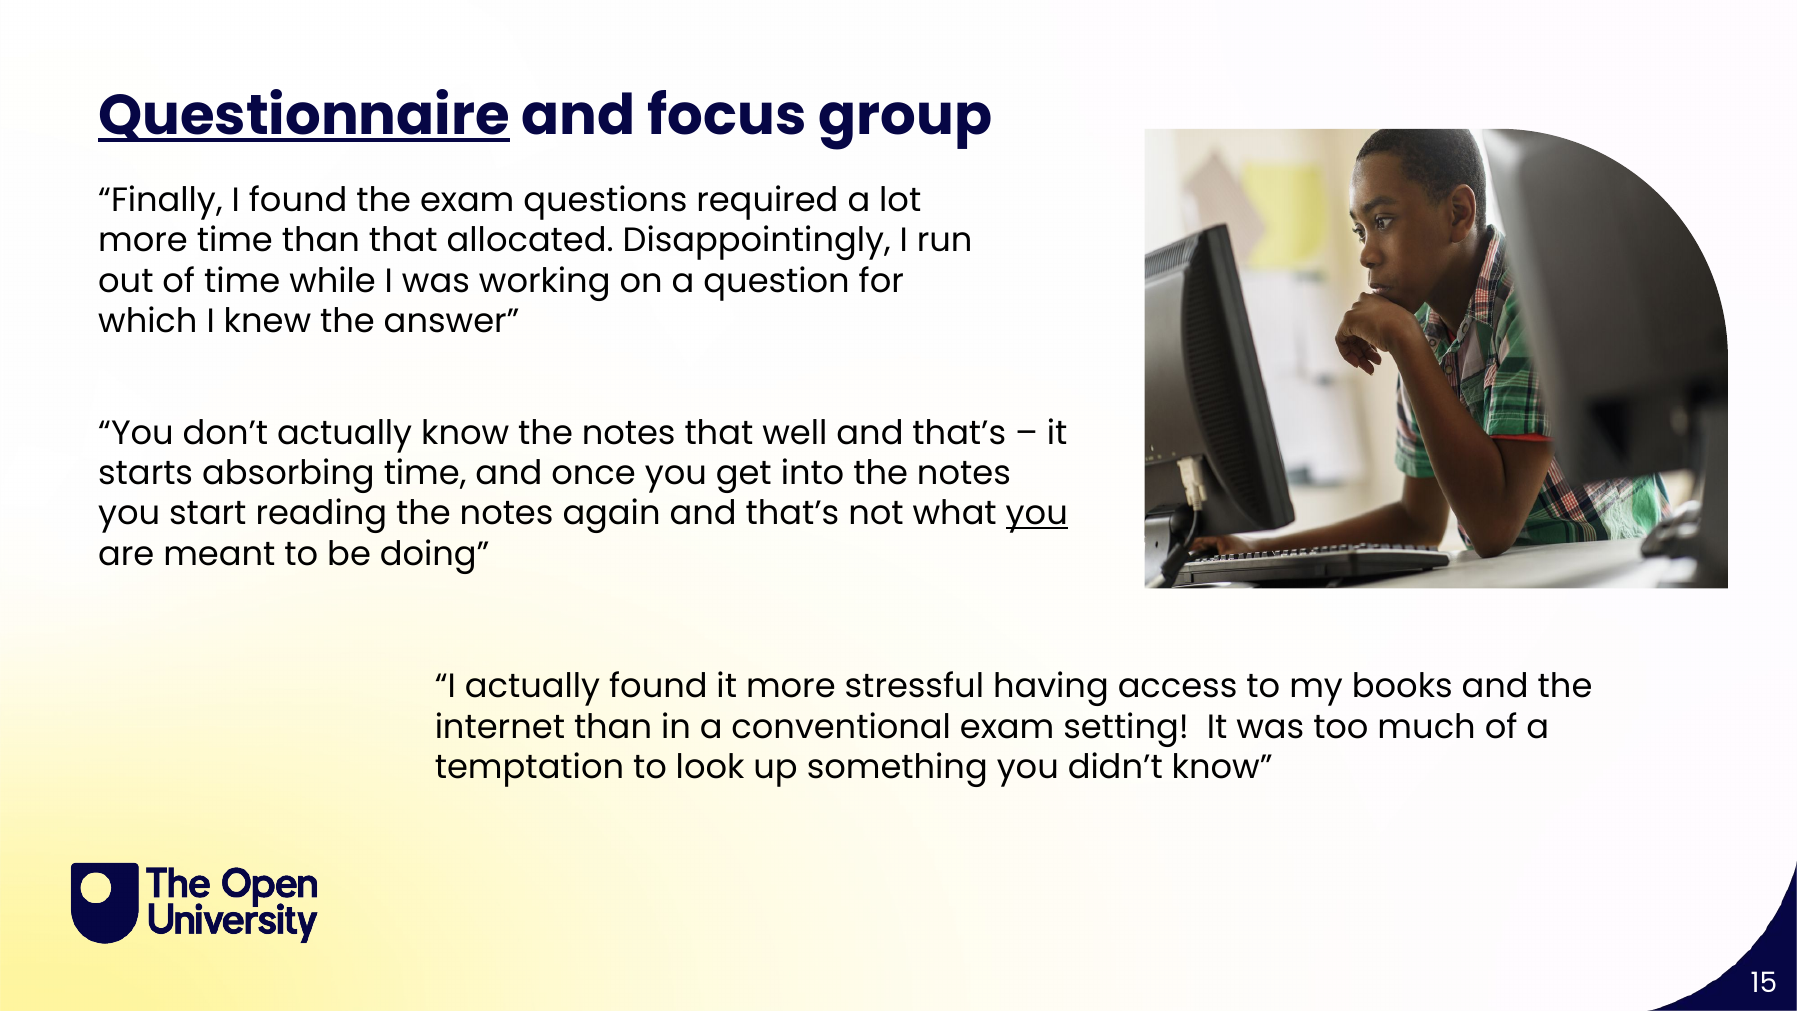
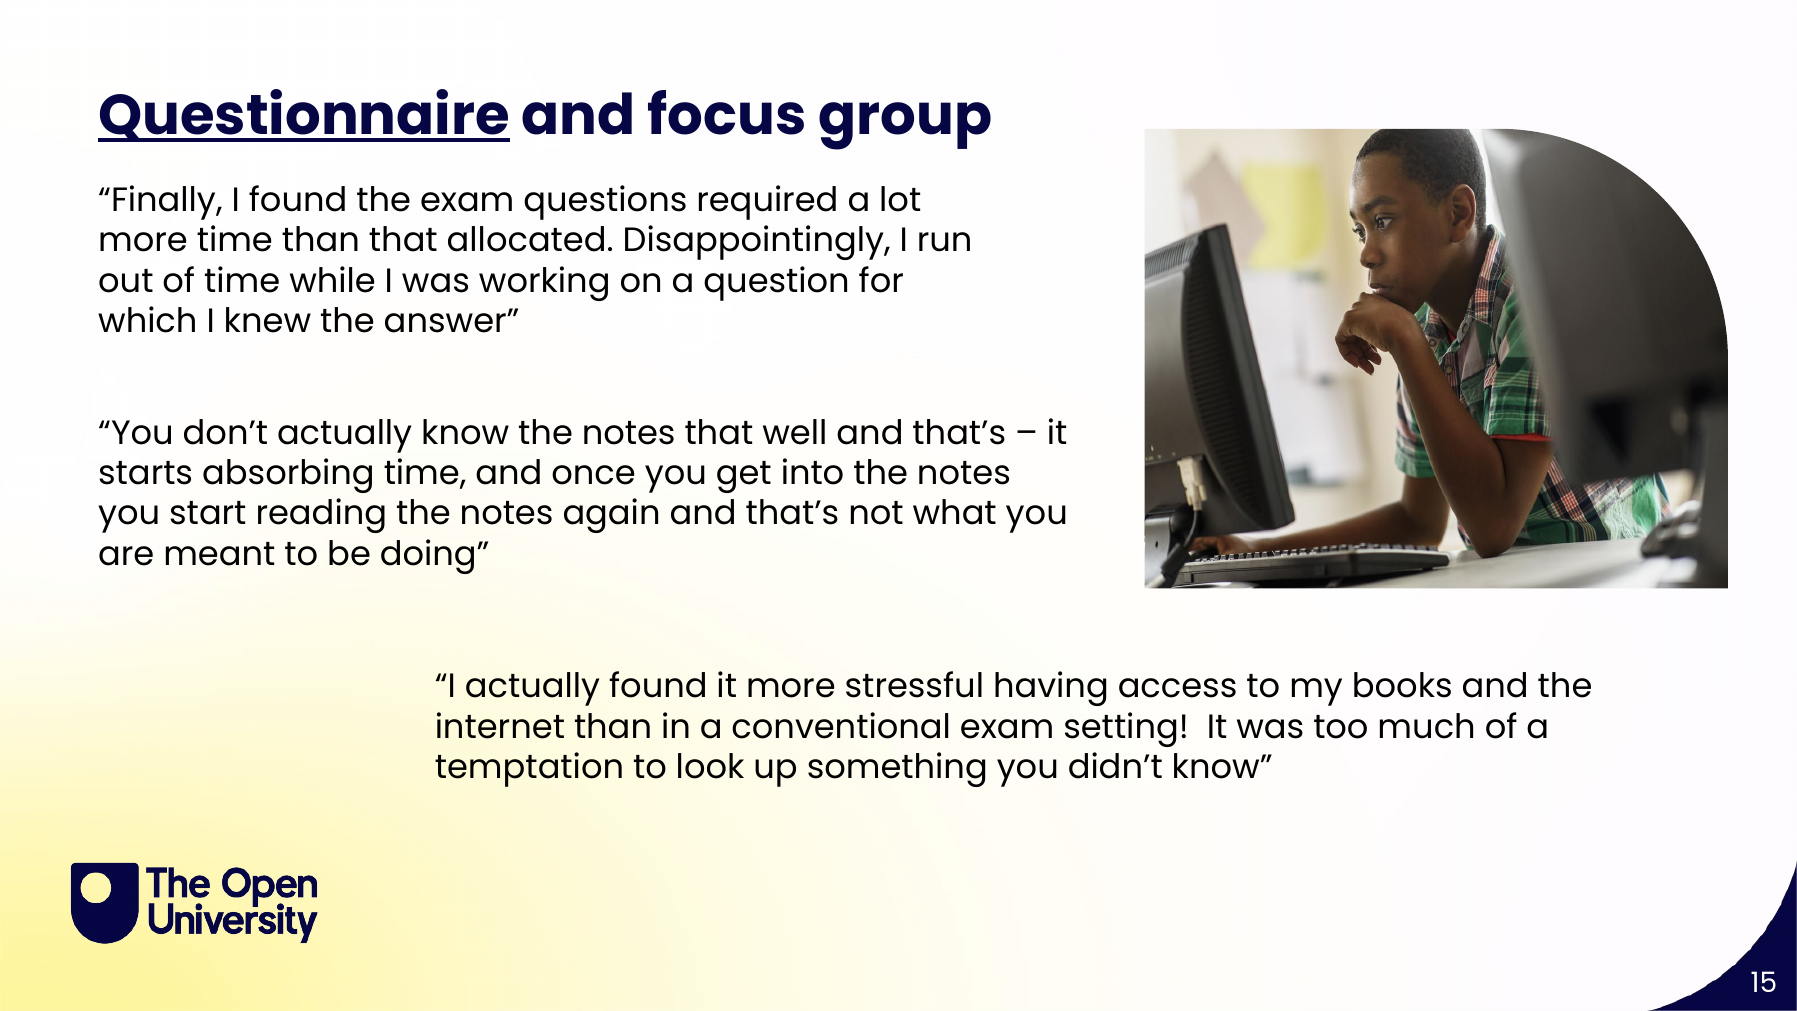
you underline: present -> none (1037, 514)
